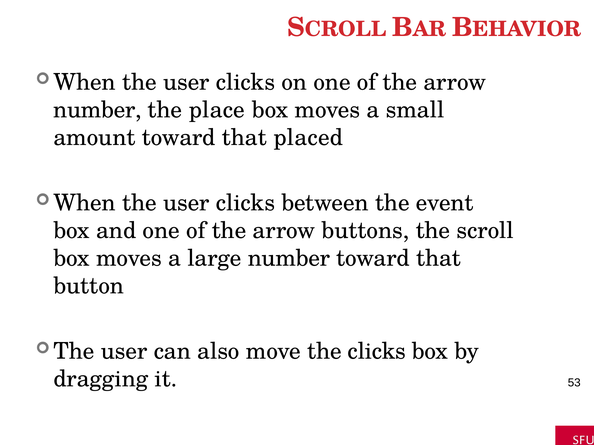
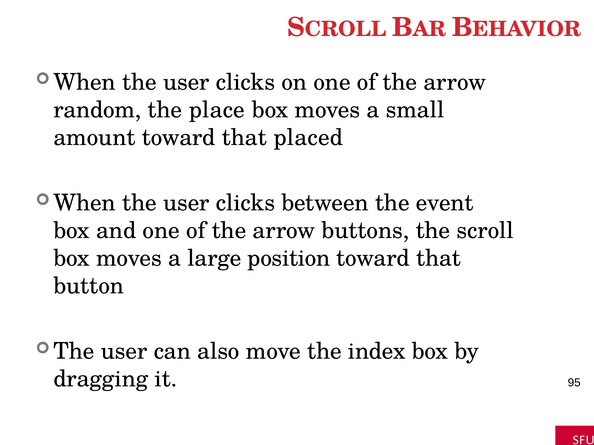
number: number -> random (97, 110)
large number: number -> position (289, 258)
the clicks: clicks -> index (377, 352)
53: 53 -> 95 (574, 383)
